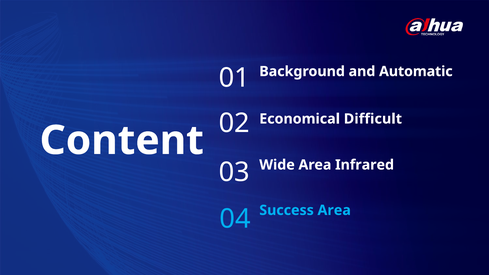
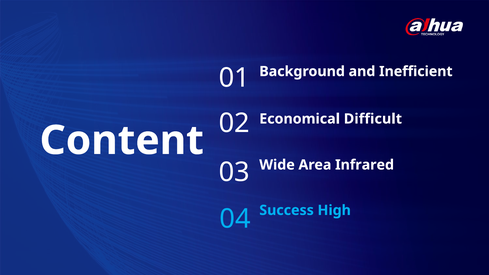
Automatic: Automatic -> Inefficient (416, 71)
Success Area: Area -> High (334, 210)
